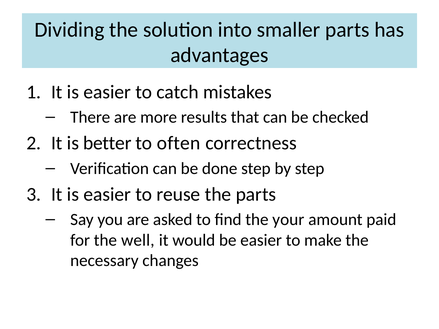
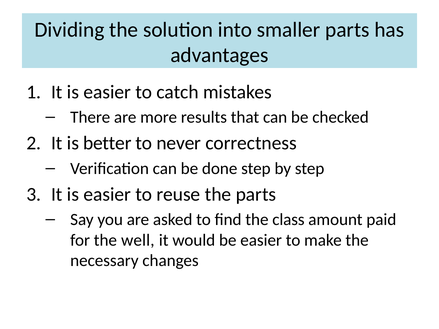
often: often -> never (179, 143)
your: your -> class (288, 220)
